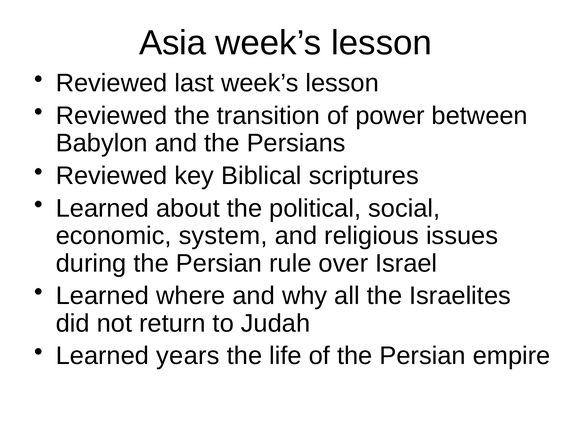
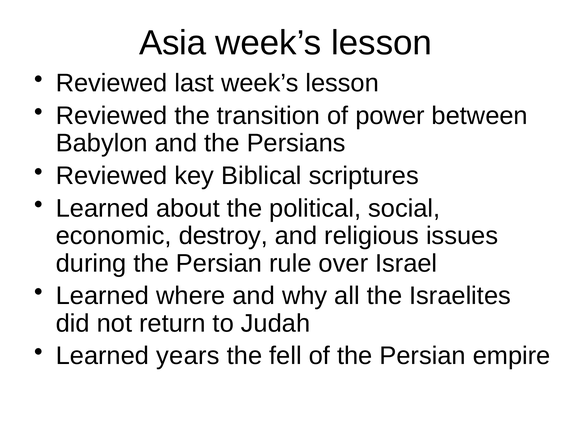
system: system -> destroy (223, 236)
life: life -> fell (286, 356)
